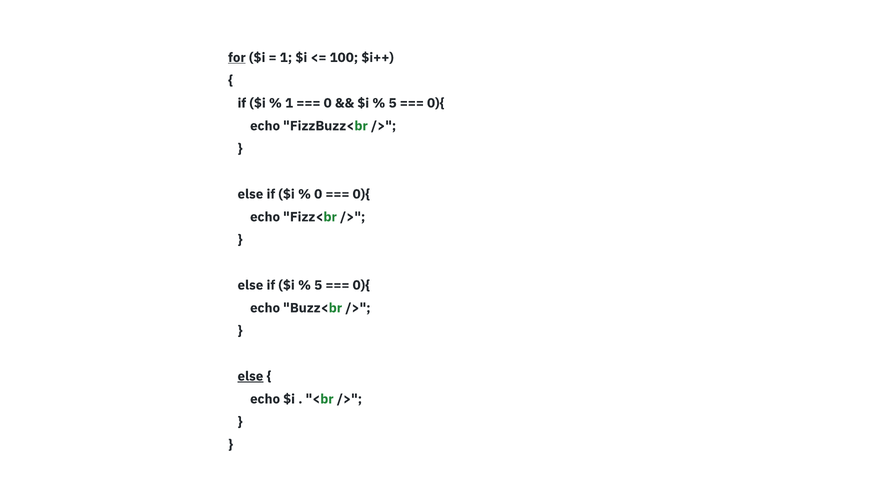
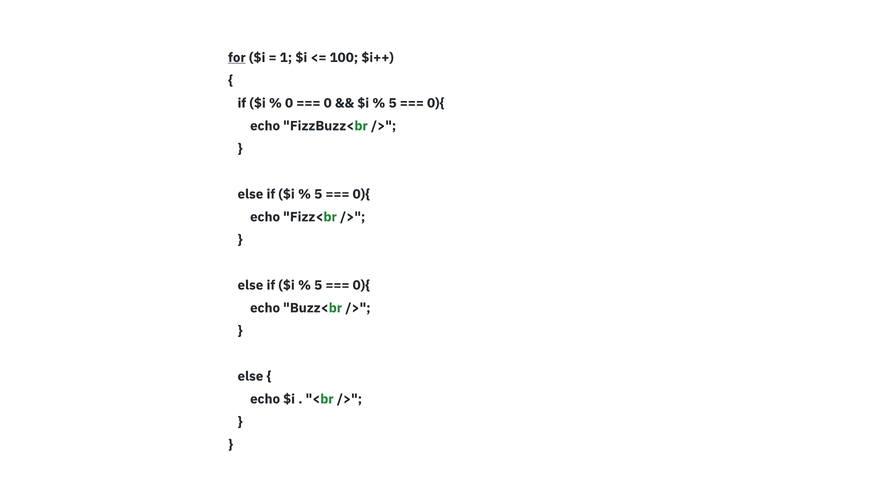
1: 1 -> 0 (289, 103)
0: 0 -> 5 (318, 194)
else underline: present -> none (250, 376)
